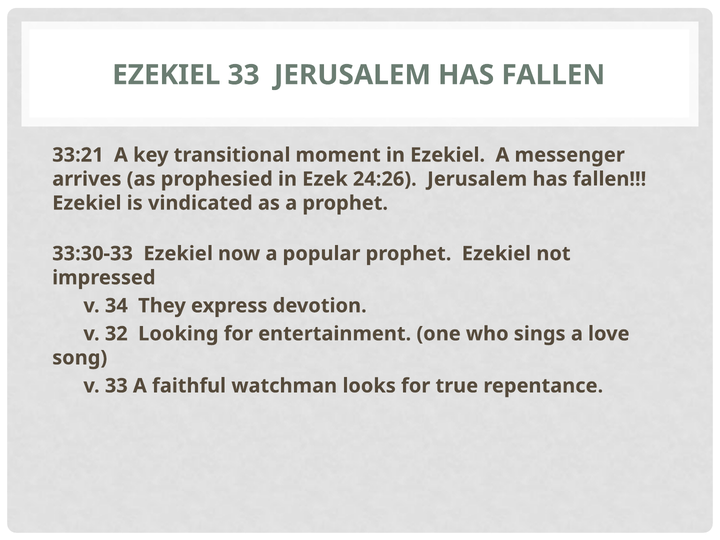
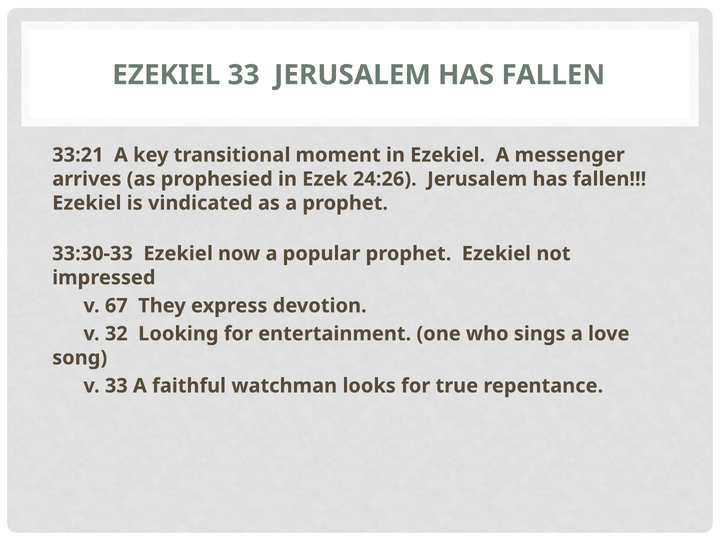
34: 34 -> 67 (116, 306)
